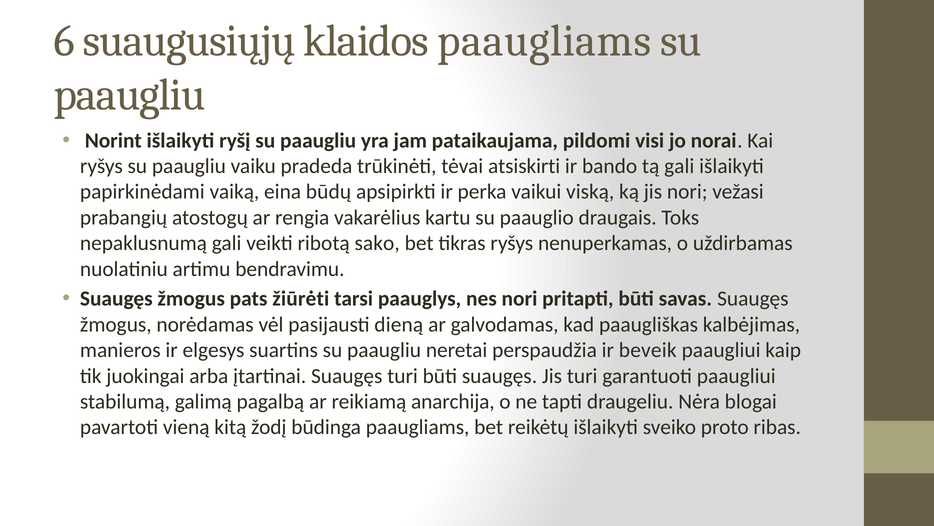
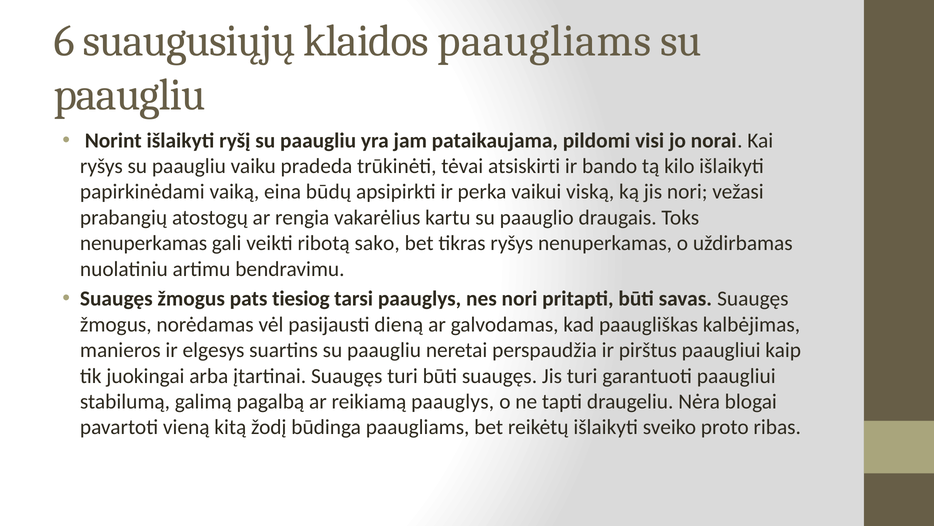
tą gali: gali -> kilo (679, 166)
nepaklusnumą: nepaklusnumą -> nenuperkamas (144, 243)
žiūrėti: žiūrėti -> tiesiog (301, 299)
beveik: beveik -> pirštus (648, 350)
reikiamą anarchija: anarchija -> paauglys (453, 401)
